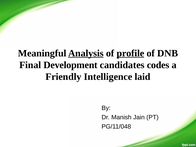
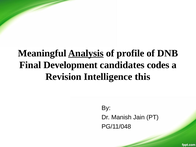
profile underline: present -> none (130, 53)
Friendly: Friendly -> Revision (63, 77)
laid: laid -> this (142, 77)
